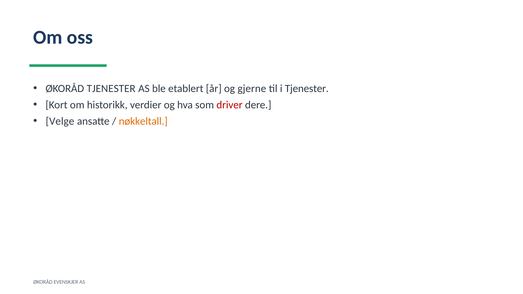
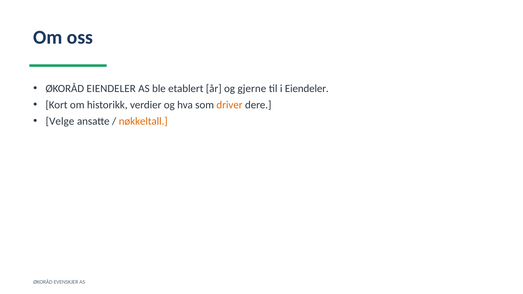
ØKORÅD TJENESTER: TJENESTER -> EIENDELER (111, 89)
i Tjenester: Tjenester -> Eiendeler (307, 89)
driver colour: red -> orange (230, 105)
